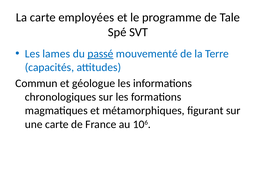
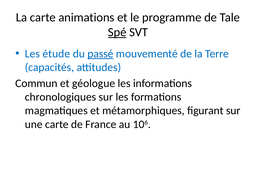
employées: employées -> animations (86, 17)
Spé underline: none -> present (117, 32)
lames: lames -> étude (56, 54)
